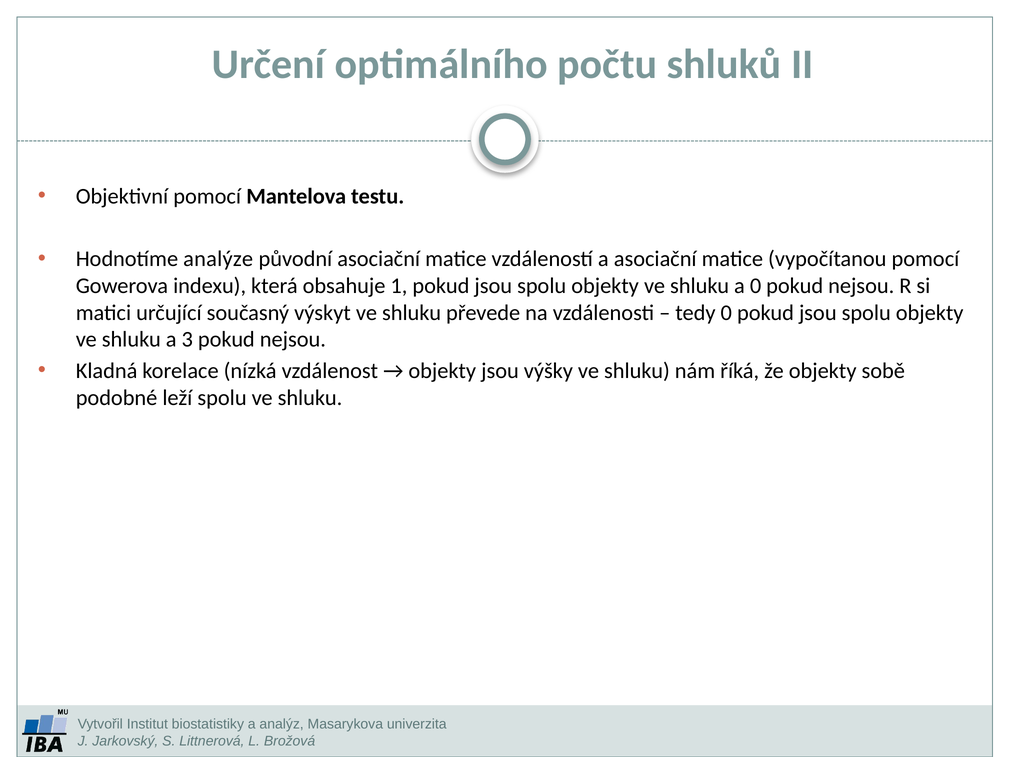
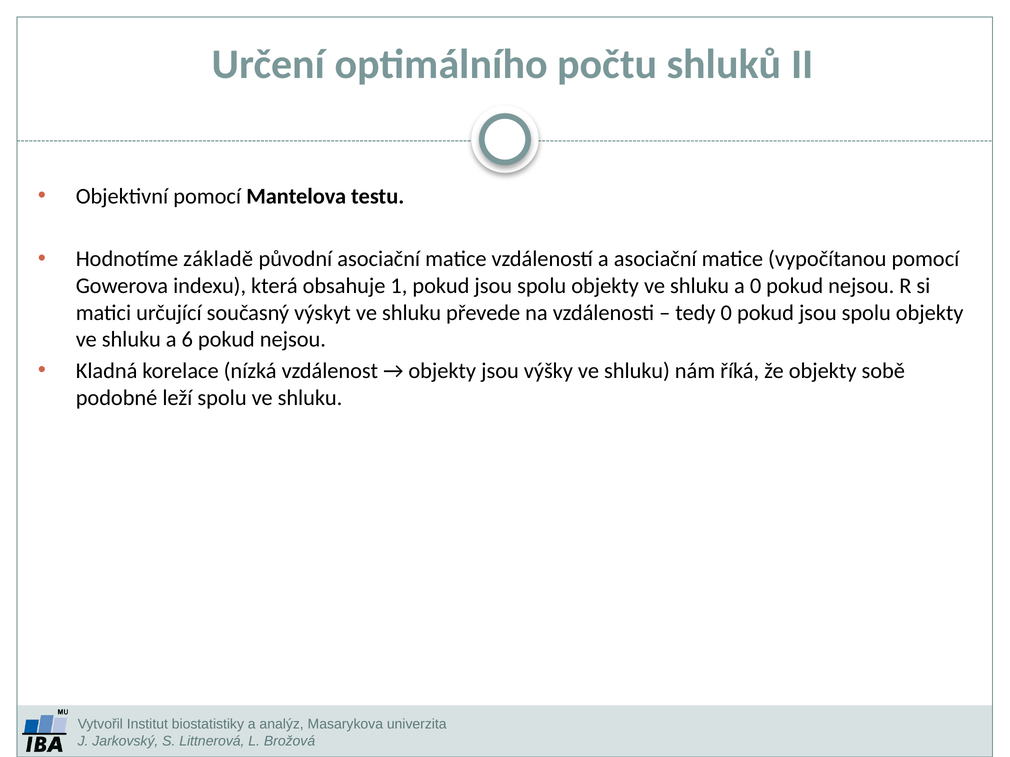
analýze: analýze -> základě (218, 259)
3: 3 -> 6 (187, 340)
